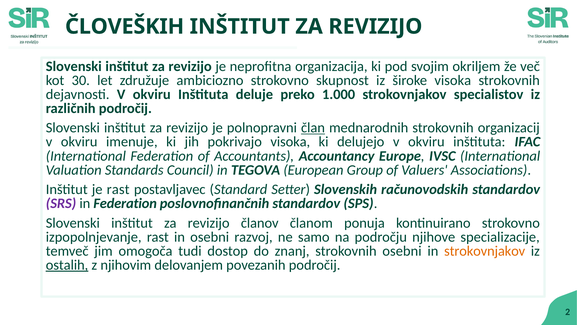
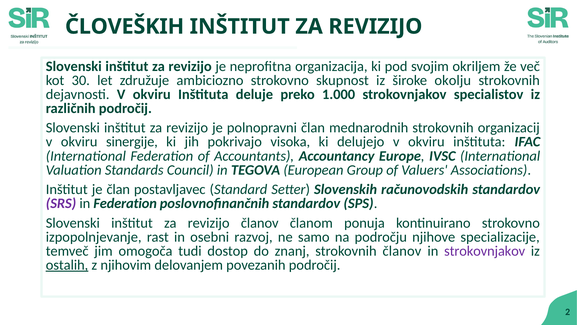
široke visoka: visoka -> okolju (453, 80)
član underline: present -> none (313, 128)
imenuje: imenuje -> sinergije (132, 142)
je rast: rast -> član (118, 189)
strokovnih osebni: osebni -> članov (402, 251)
strokovnjakov colour: orange -> purple (485, 251)
